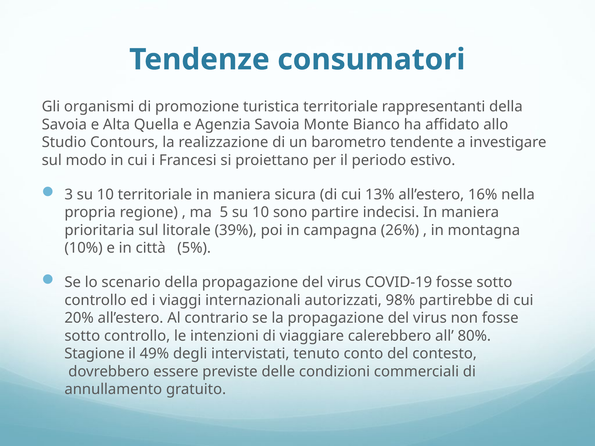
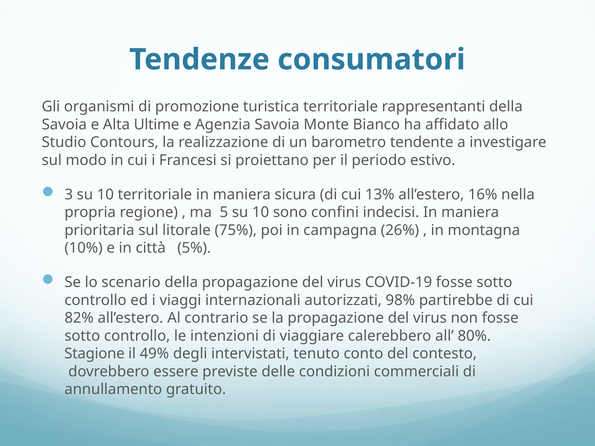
Quella: Quella -> Ultime (157, 125)
partire: partire -> confini (335, 212)
39%: 39% -> 75% (236, 230)
20%: 20% -> 82% (79, 318)
